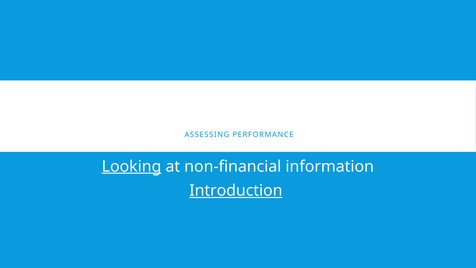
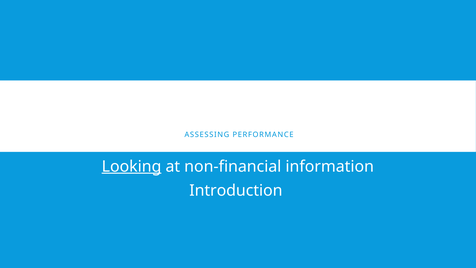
Introduction underline: present -> none (236, 190)
